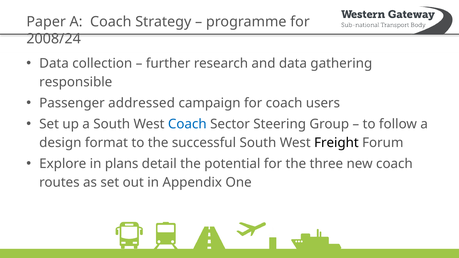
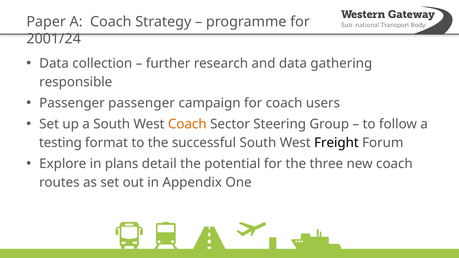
2008/24: 2008/24 -> 2001/24 (54, 39)
Passenger addressed: addressed -> passenger (142, 103)
Coach colour: blue -> orange (187, 124)
design: design -> testing (60, 143)
